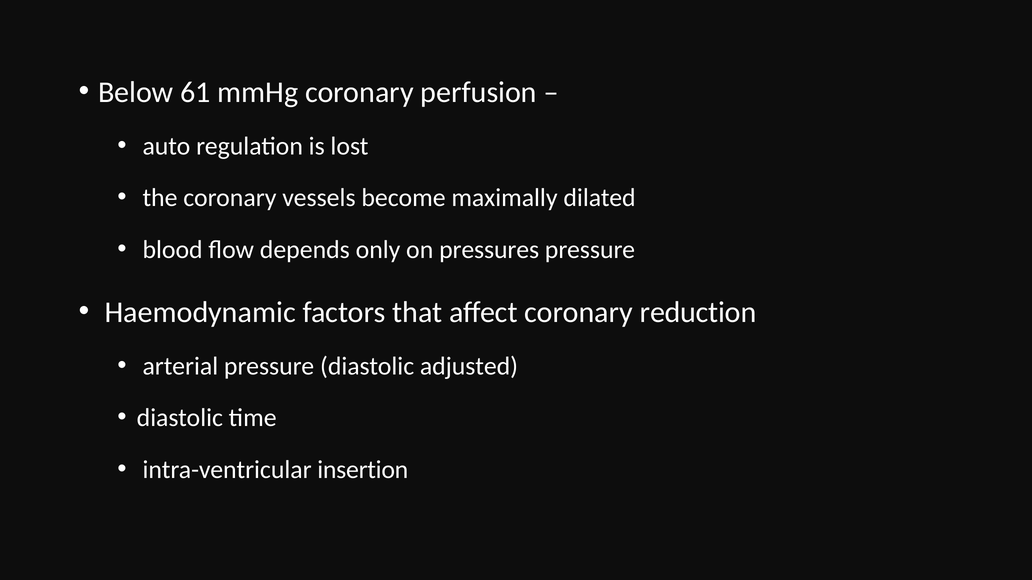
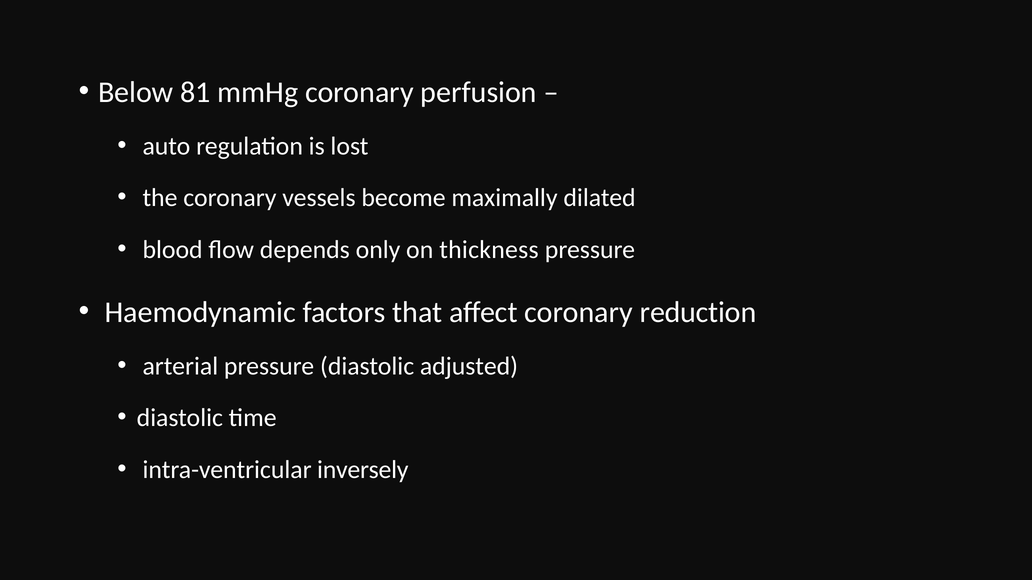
61: 61 -> 81 (195, 92)
pressures: pressures -> thickness (489, 250)
insertion: insertion -> inversely (363, 470)
